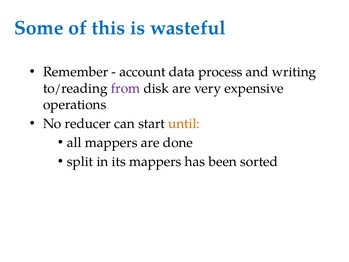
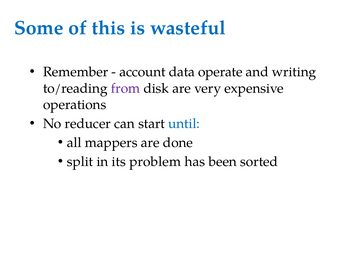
process: process -> operate (220, 72)
until colour: orange -> blue (184, 124)
its mappers: mappers -> problem (155, 162)
